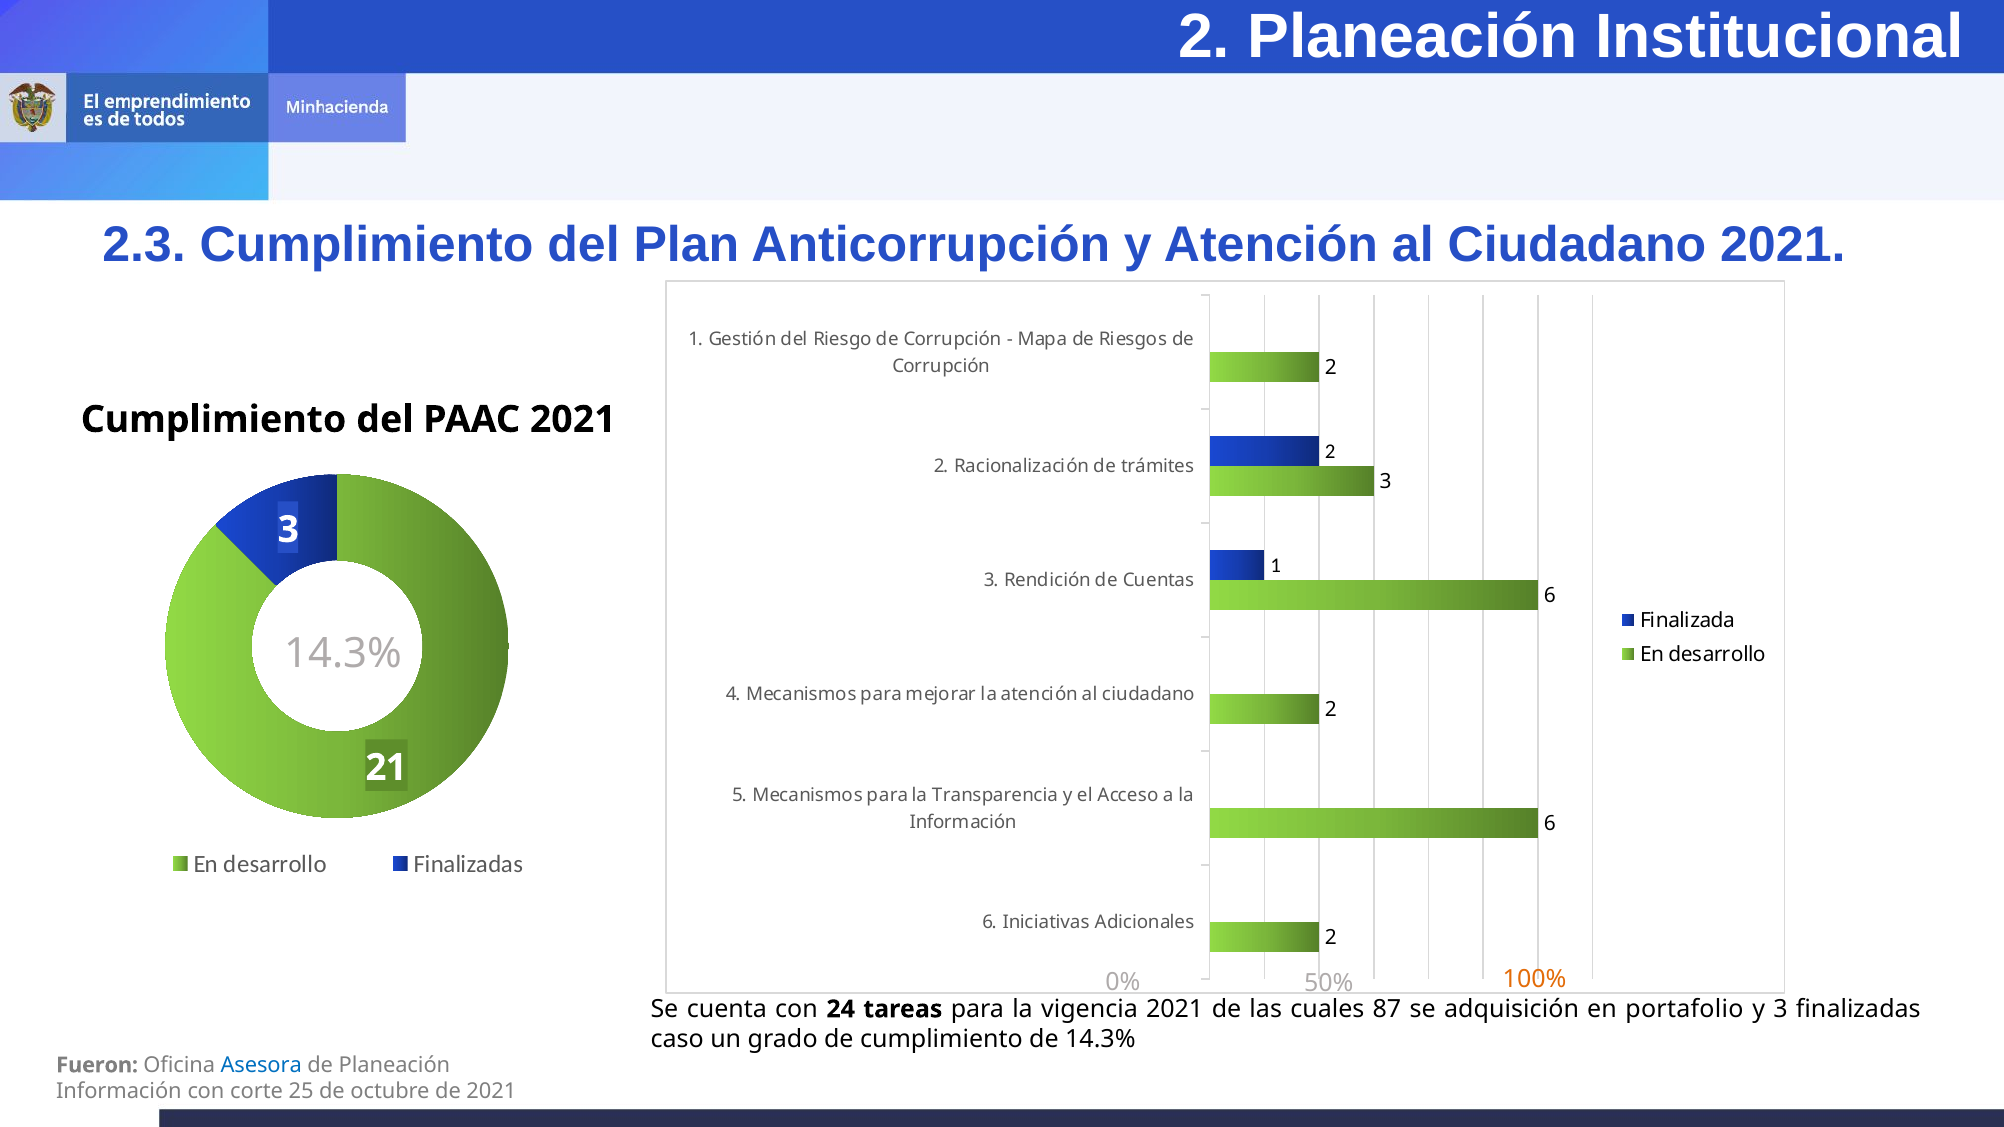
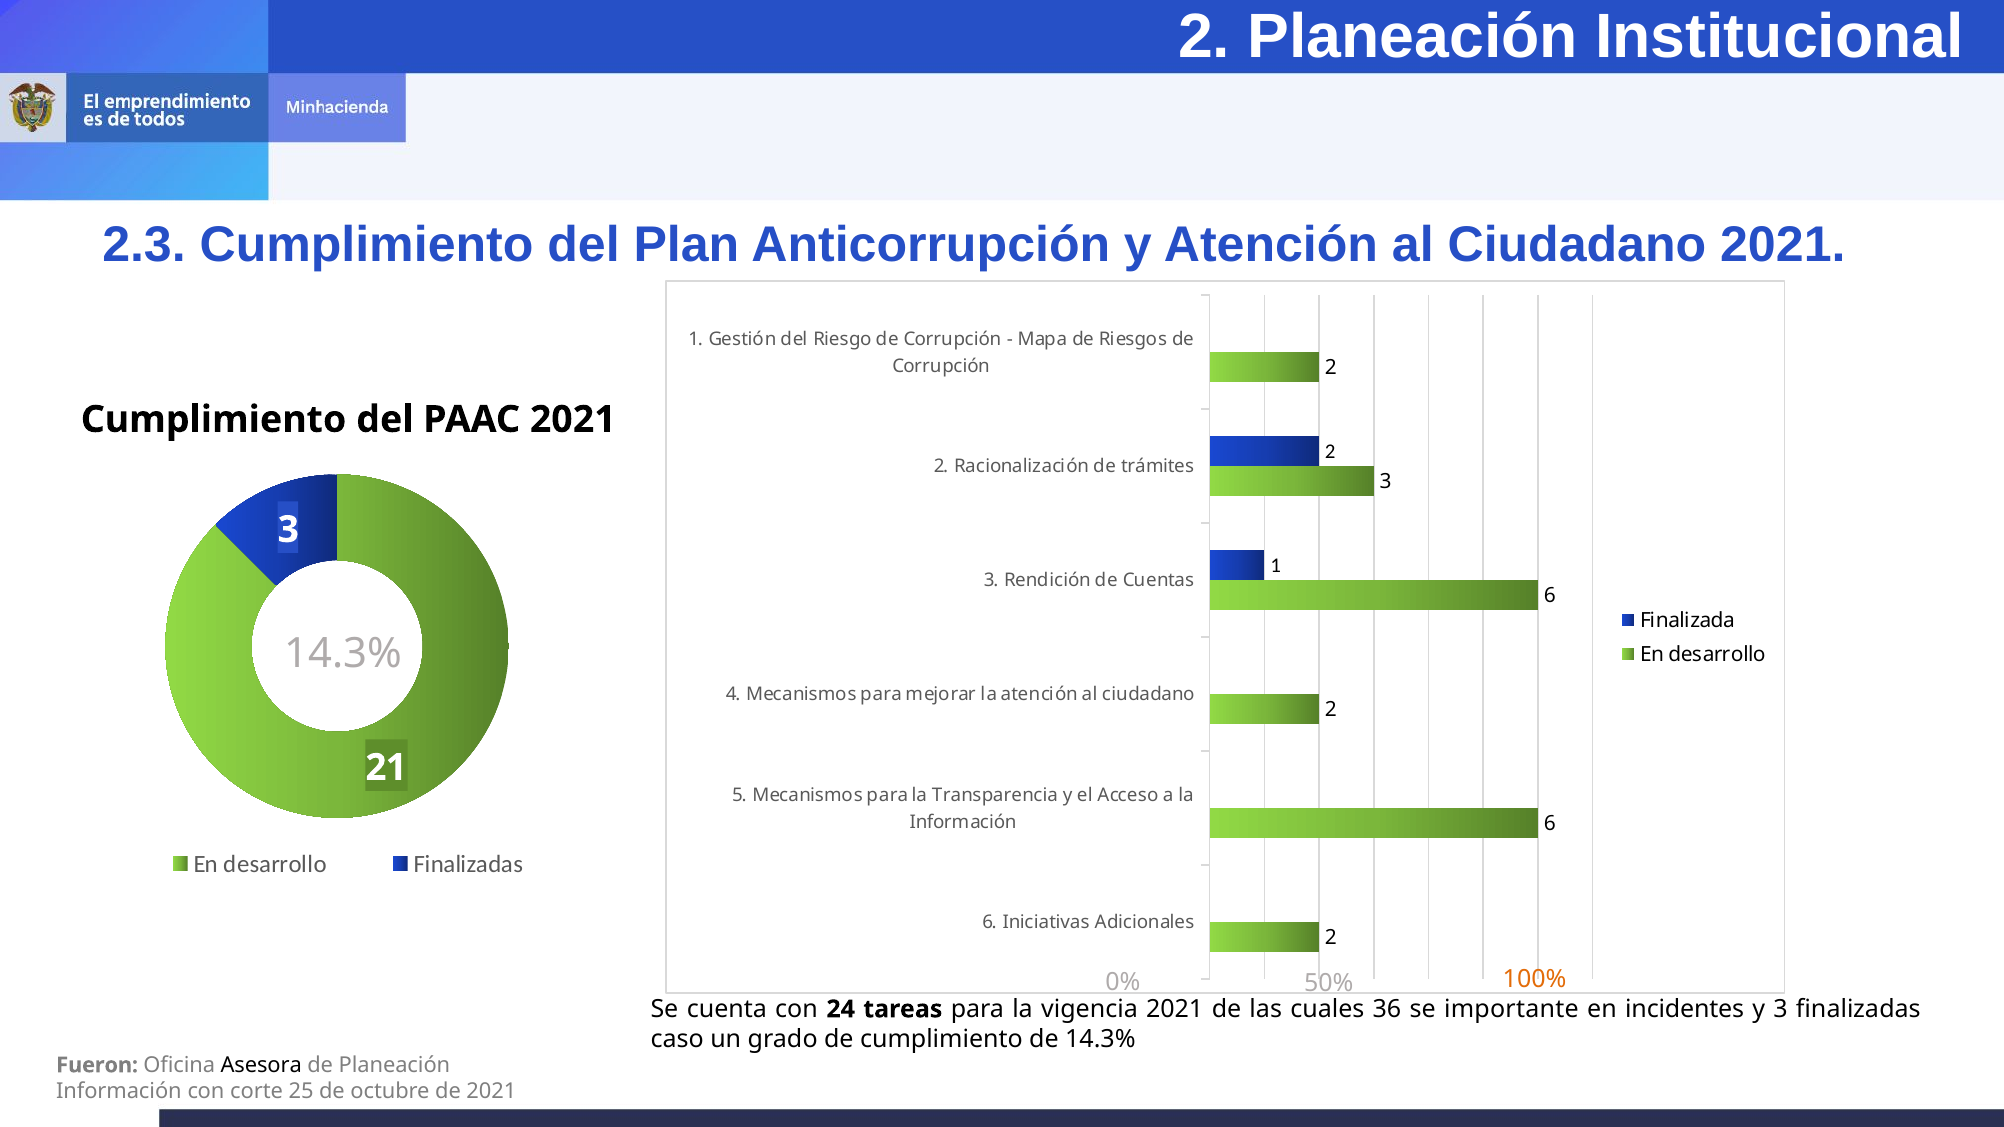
87: 87 -> 36 (1387, 1009)
adquisición: adquisición -> importante (1511, 1009)
portafolio: portafolio -> incidentes (1685, 1009)
Asesora colour: blue -> black (261, 1065)
